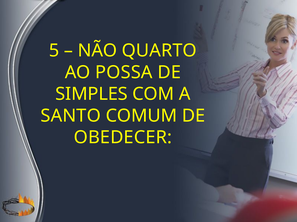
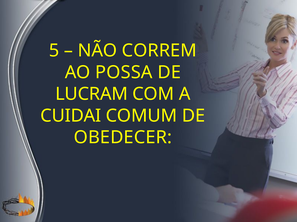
QUARTO: QUARTO -> CORREM (159, 51)
SIMPLES: SIMPLES -> LUCRAM (92, 94)
SANTO: SANTO -> CUIDAI (71, 116)
